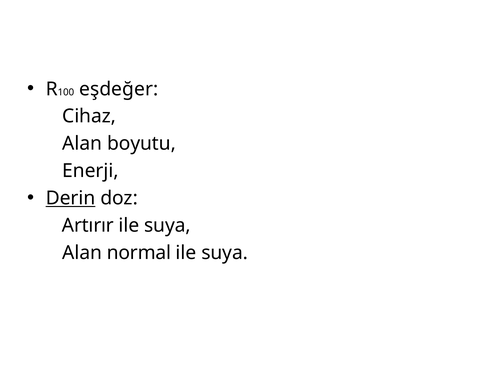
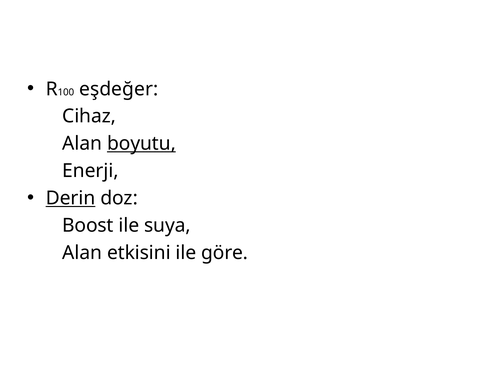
boyutu underline: none -> present (141, 143)
Artırır: Artırır -> Boost (88, 225)
normal: normal -> etkisini (139, 252)
suya: suya -> göre (225, 252)
